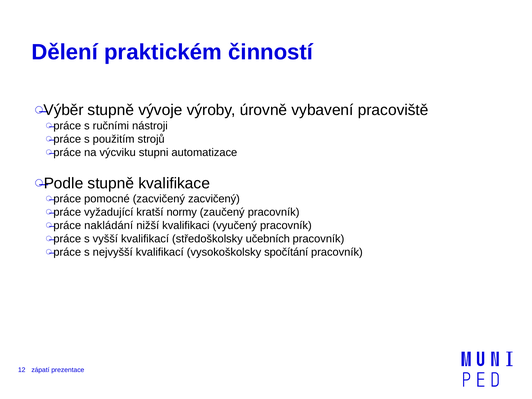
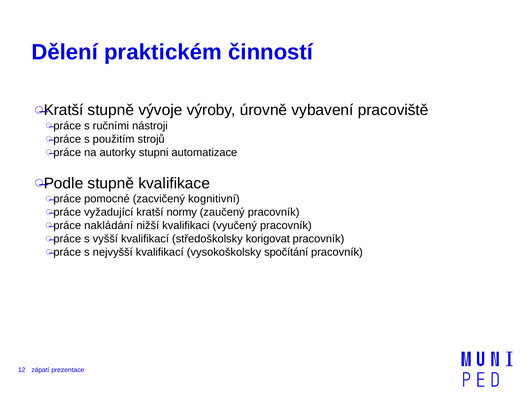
Výběr: Výběr -> Kratší (64, 110)
výcviku: výcviku -> autorky (118, 152)
zacvičený zacvičený: zacvičený -> kognitivní (214, 199)
učebních: učebních -> korigovat (268, 239)
